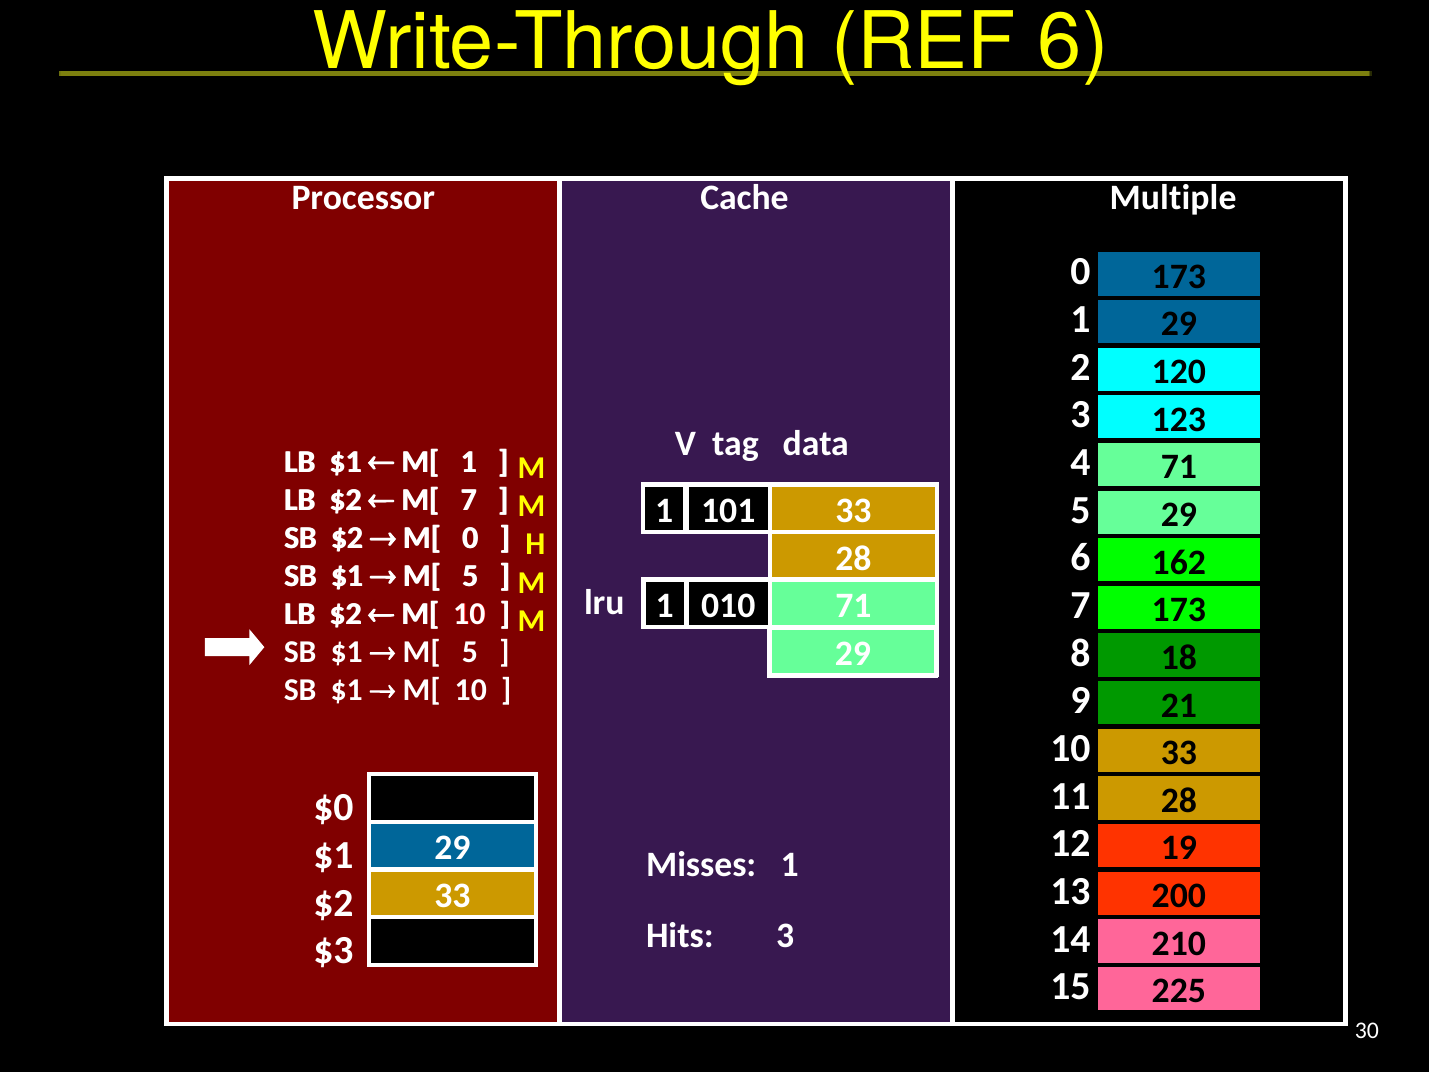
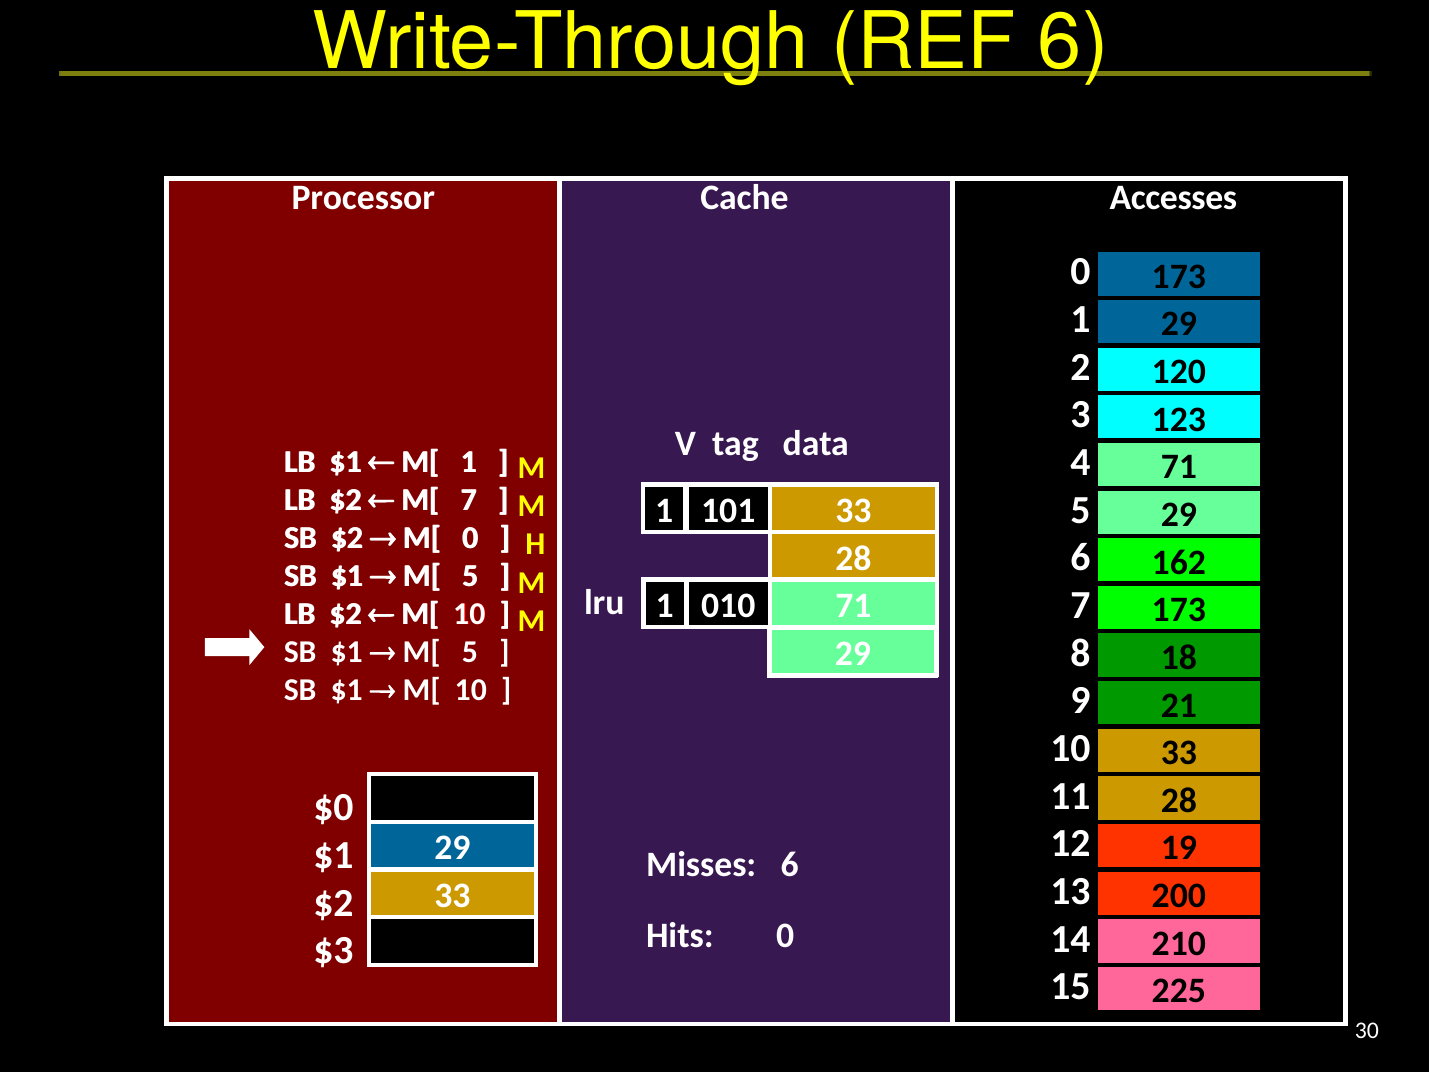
Multiple: Multiple -> Accesses (1173, 198)
Misses 1: 1 -> 6 (790, 865)
Hits 3: 3 -> 0 (785, 935)
